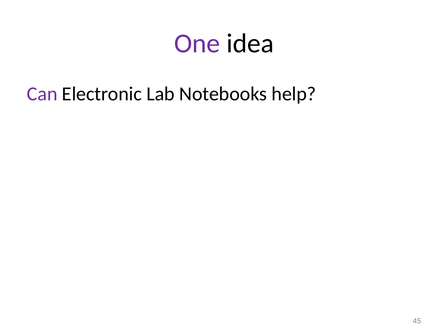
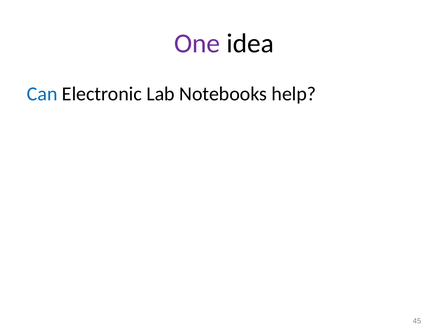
Can colour: purple -> blue (42, 94)
